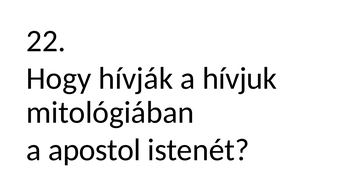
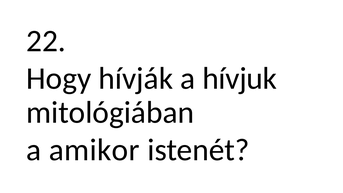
apostol: apostol -> amikor (94, 150)
